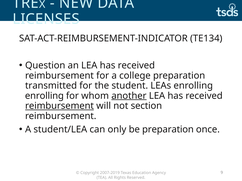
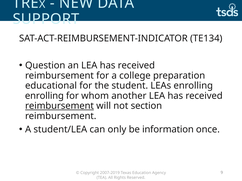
LICENSES: LICENSES -> SUPPORT (46, 19)
transmitted: transmitted -> educational (51, 86)
another underline: present -> none (129, 96)
be preparation: preparation -> information (168, 130)
